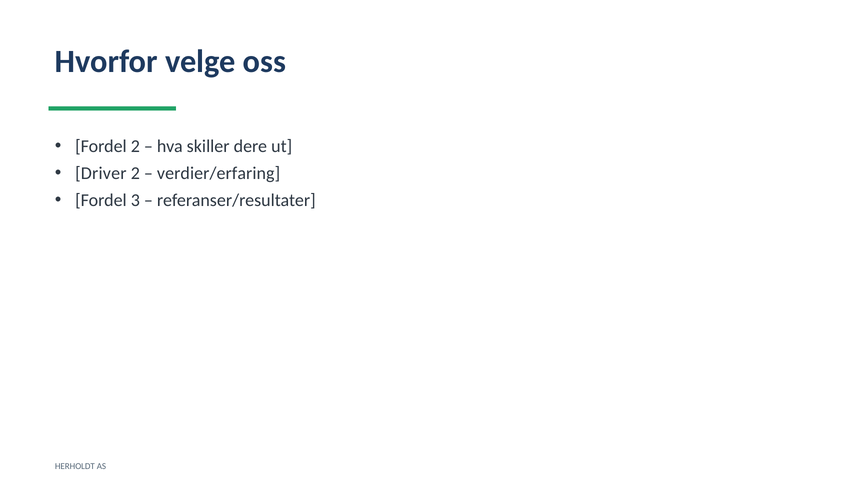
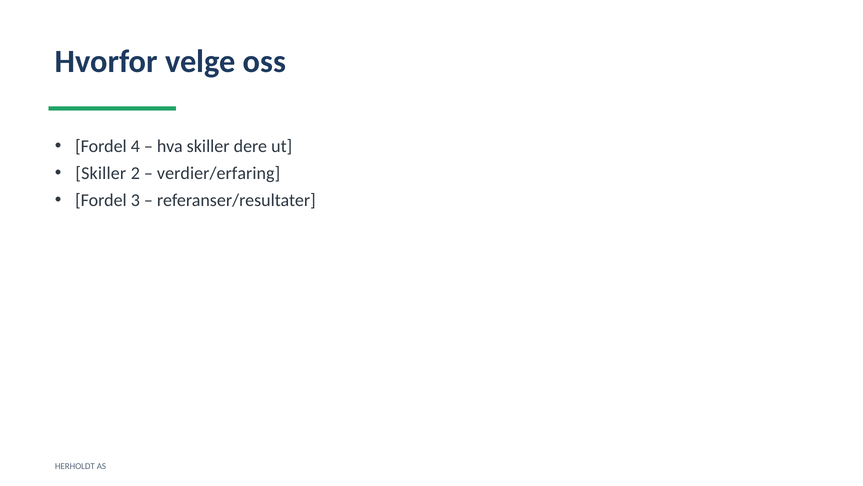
Fordel 2: 2 -> 4 (135, 146)
Driver: Driver -> Skiller (101, 173)
